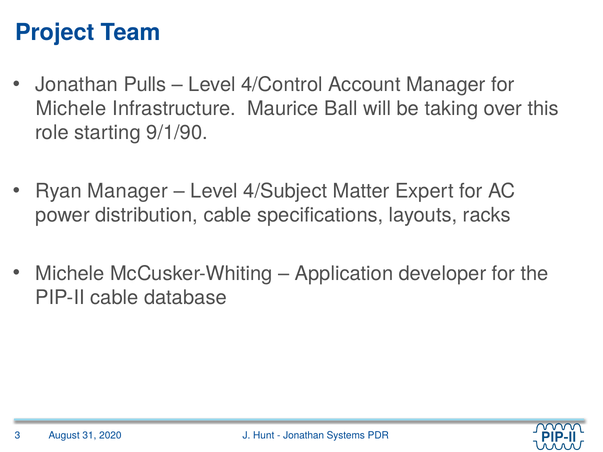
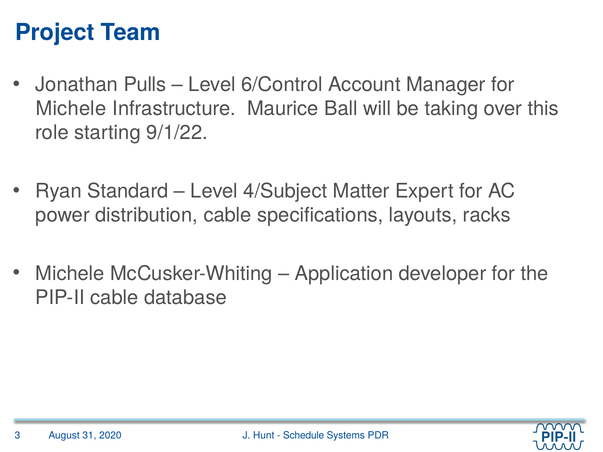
4/Control: 4/Control -> 6/Control (282, 85)
9/1/90: 9/1/90 -> 9/1/22 (177, 133)
Ryan Manager: Manager -> Standard (128, 191)
Jonathan: Jonathan -> Schedule (304, 436)
